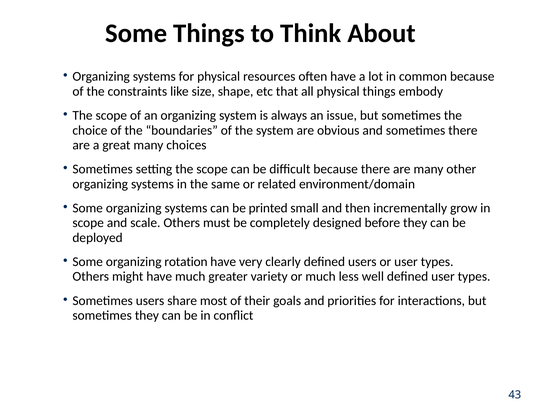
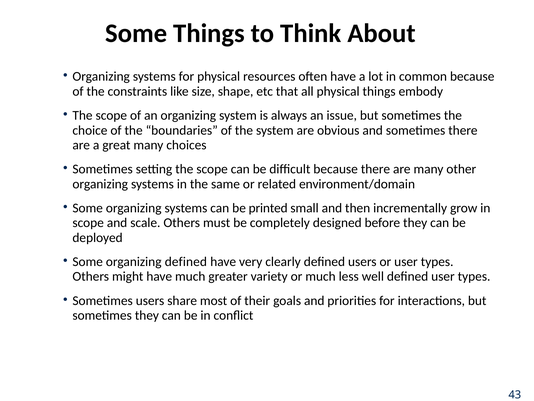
organizing rotation: rotation -> defined (186, 261)
